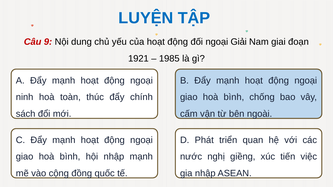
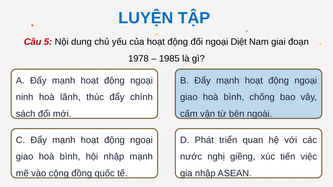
9: 9 -> 5 (48, 42)
Giải: Giải -> Diệt (239, 42)
1921: 1921 -> 1978 (138, 59)
toàn: toàn -> lãnh (70, 97)
